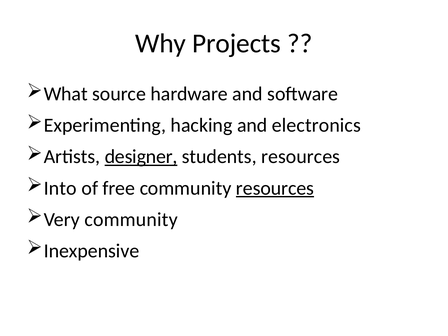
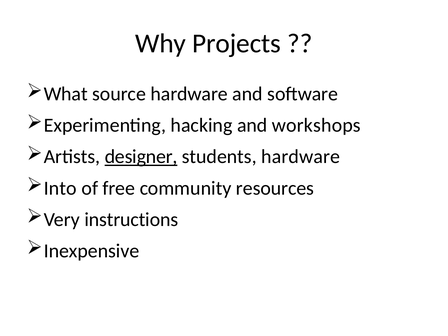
electronics: electronics -> workshops (316, 125)
students resources: resources -> hardware (301, 157)
resources underline: present -> none (275, 188)
Very community: community -> instructions (131, 220)
